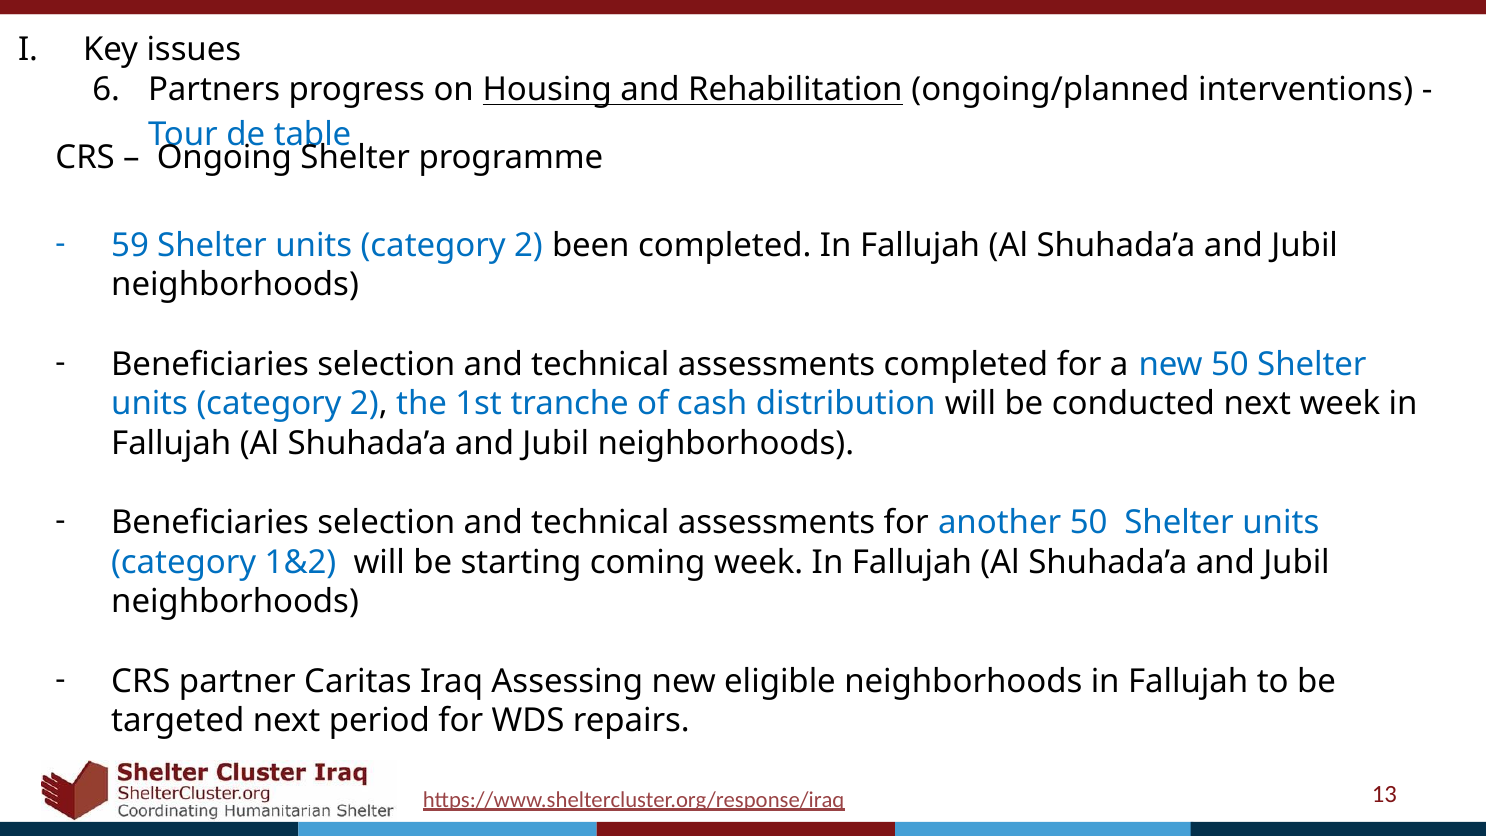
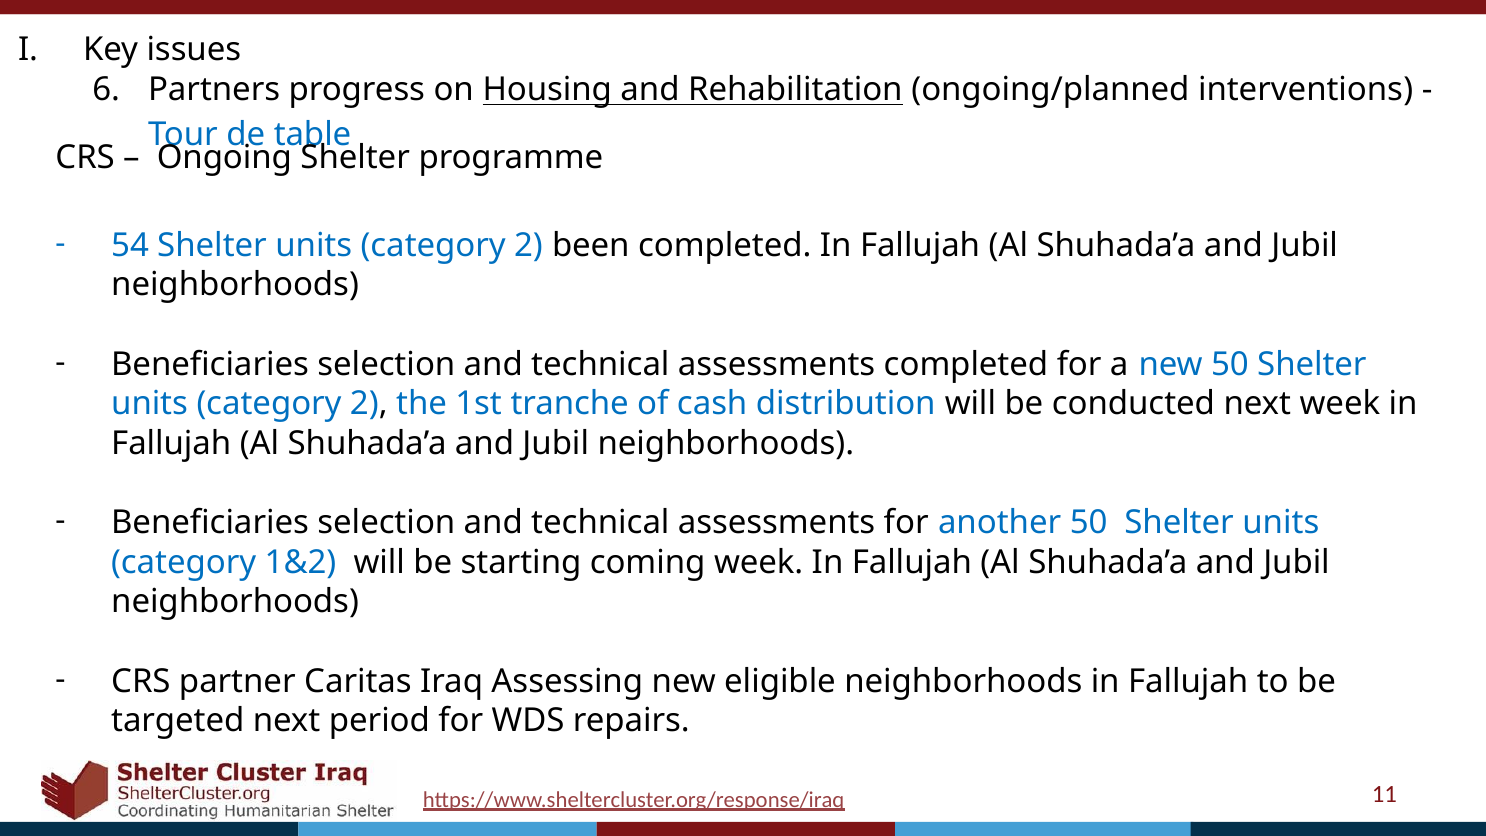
59: 59 -> 54 (130, 245)
13: 13 -> 11 (1384, 795)
